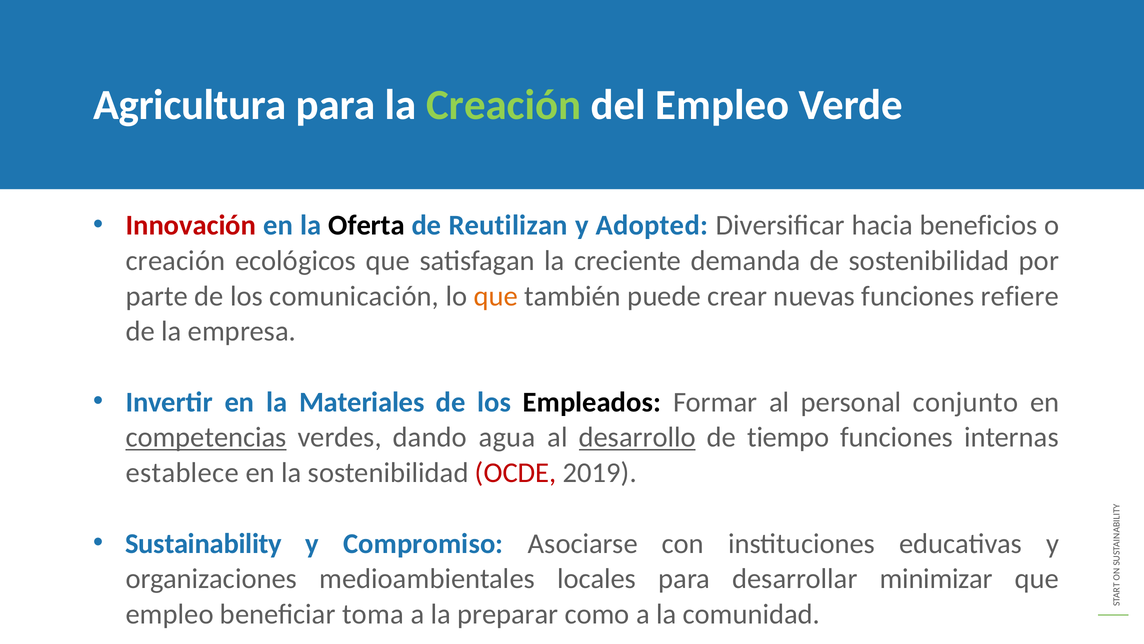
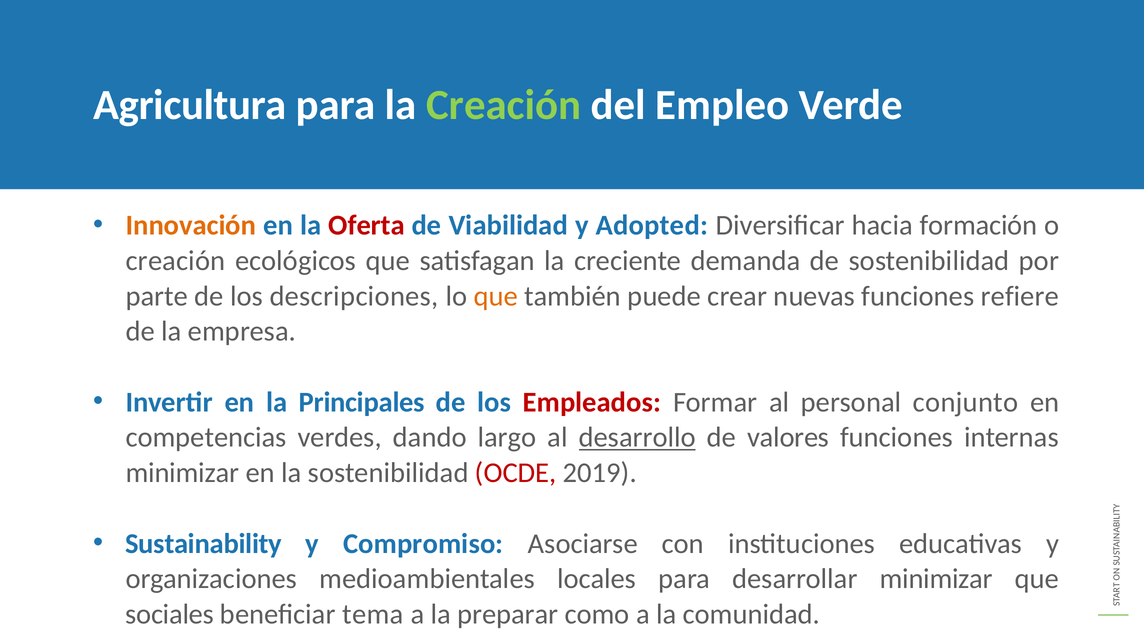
Innovación colour: red -> orange (191, 225)
Oferta colour: black -> red (367, 225)
Reutilizan: Reutilizan -> Viabilidad (508, 225)
beneficios: beneficios -> formación (979, 225)
comunicación: comunicación -> descripciones (354, 296)
Materiales: Materiales -> Principales (362, 402)
Empleados colour: black -> red (592, 402)
competencias underline: present -> none (206, 437)
agua: agua -> largo (507, 437)
tiempo: tiempo -> valores (788, 437)
establece: establece -> minimizar (183, 472)
empleo: empleo -> sociales (170, 614)
toma: toma -> tema (373, 614)
